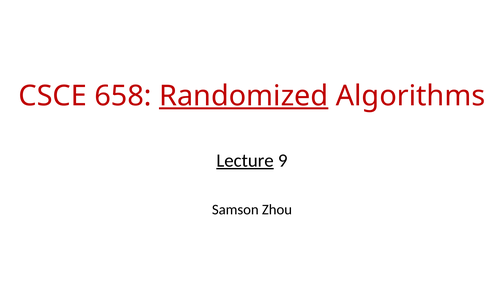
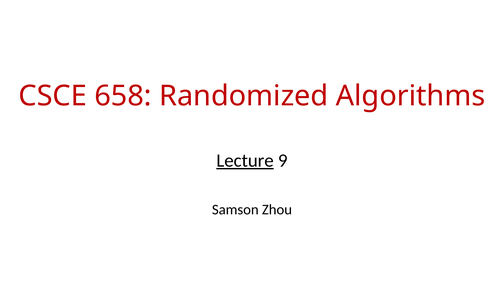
Randomized underline: present -> none (244, 96)
